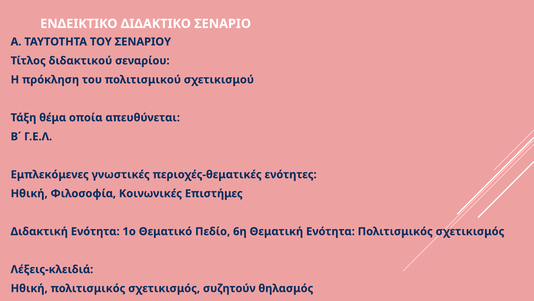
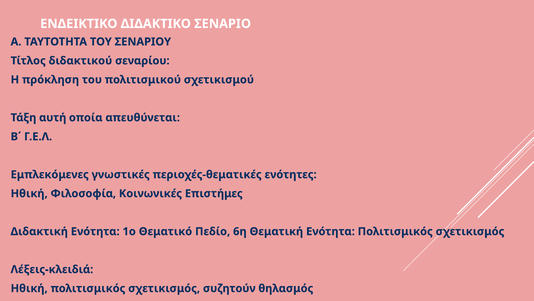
θέμα: θέμα -> αυτή (53, 117)
